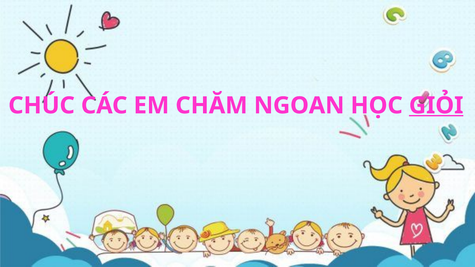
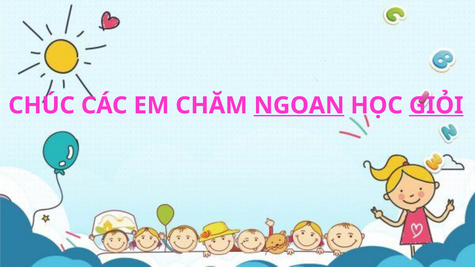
NGOAN underline: none -> present (299, 106)
